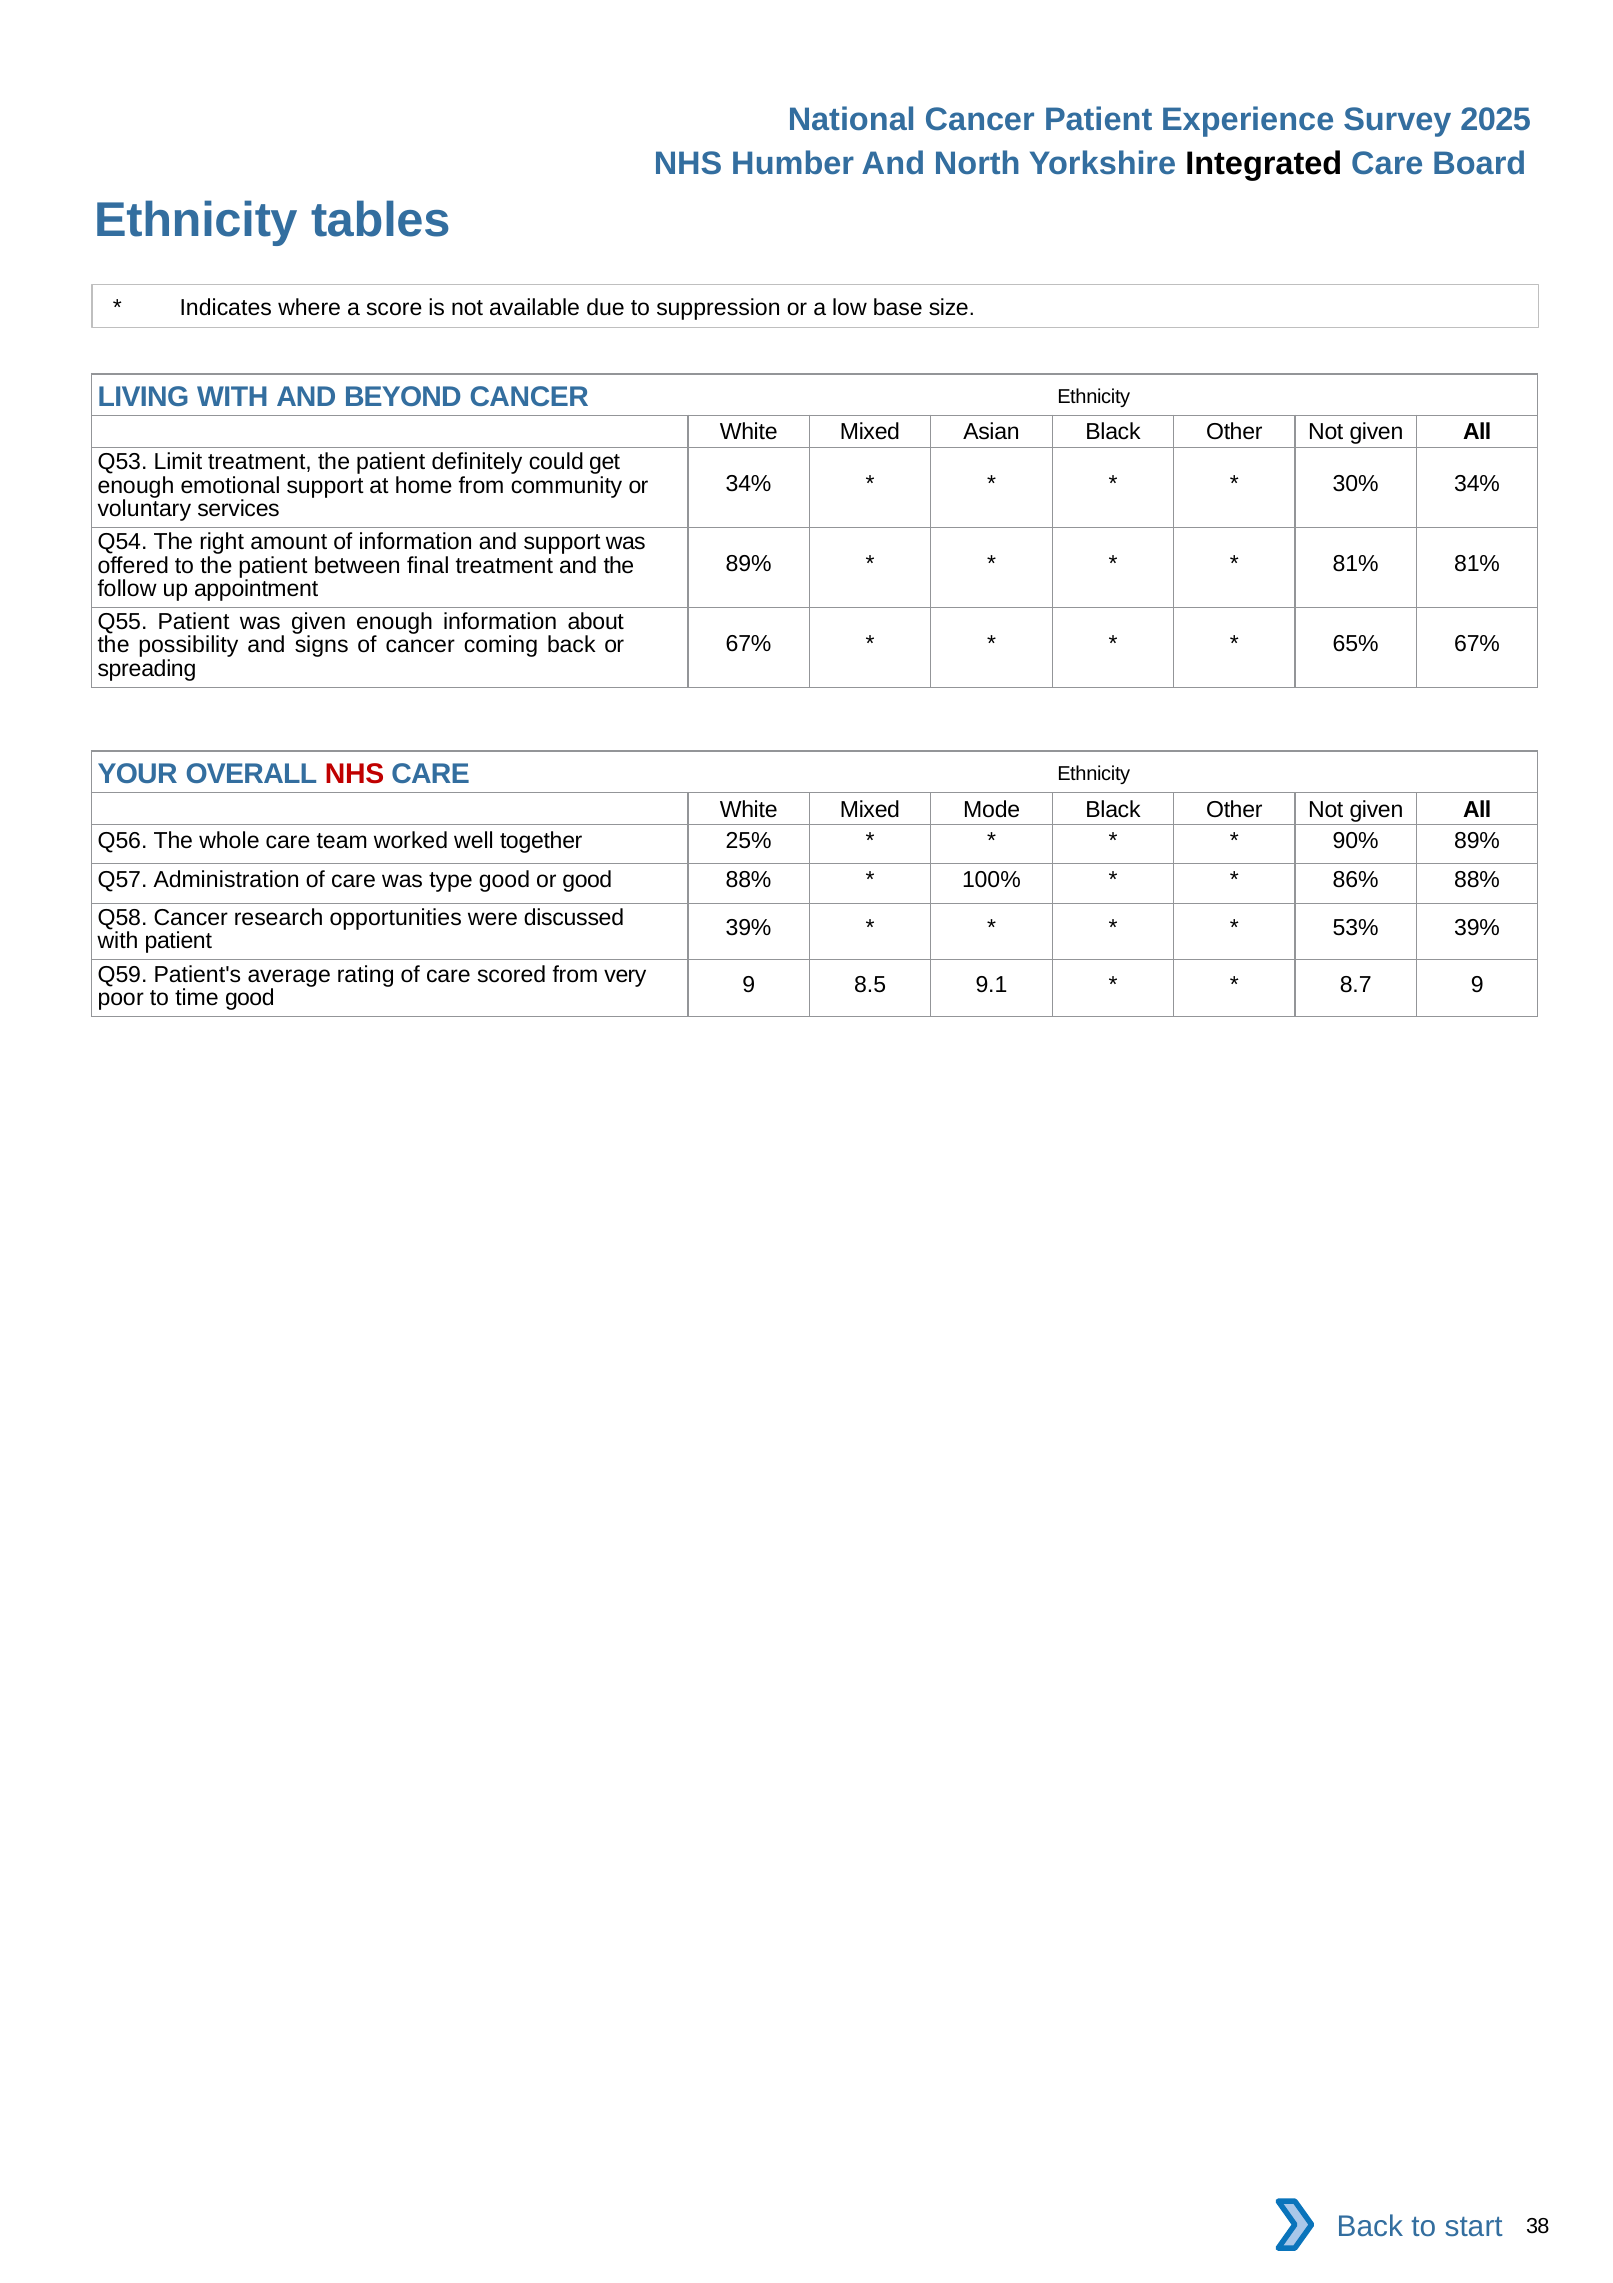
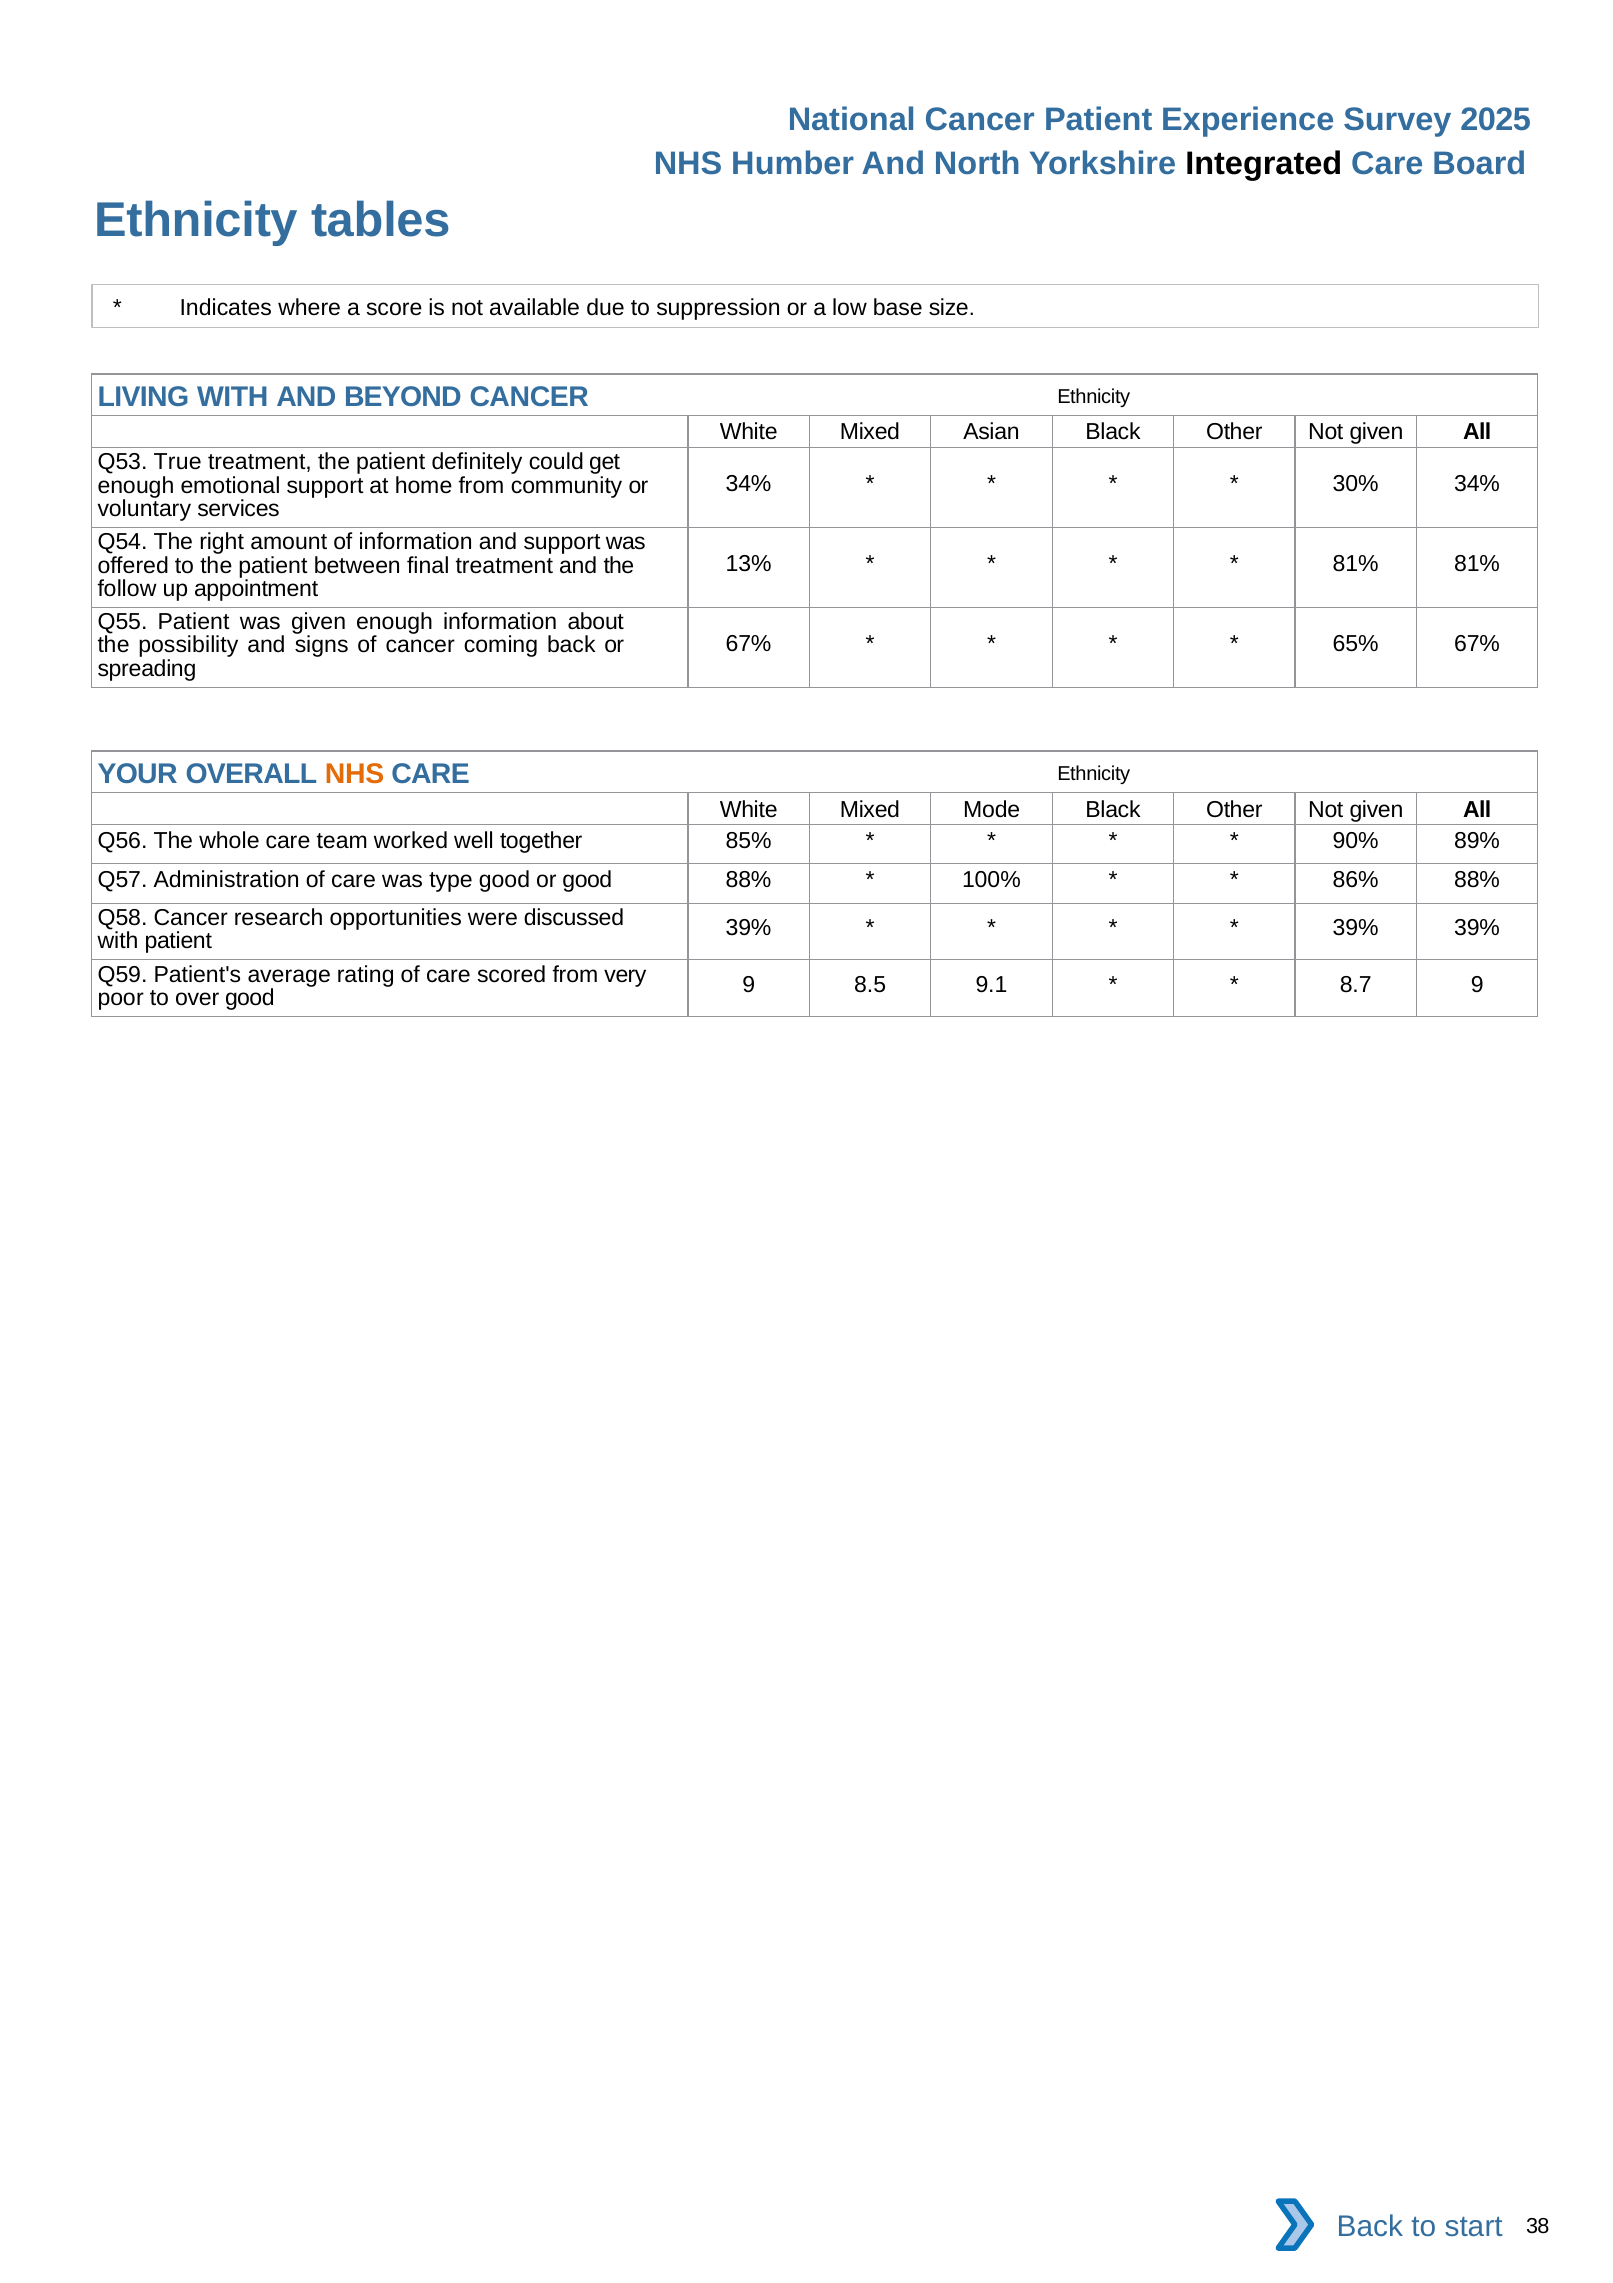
Limit: Limit -> True (178, 462)
89%: 89% -> 13% (749, 564)
NHS colour: red -> orange (355, 774)
25%: 25% -> 85% (749, 841)
53%: 53% -> 39% (1356, 928)
time: time -> over (197, 998)
